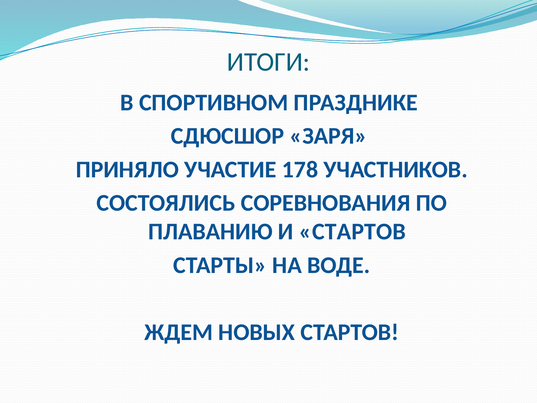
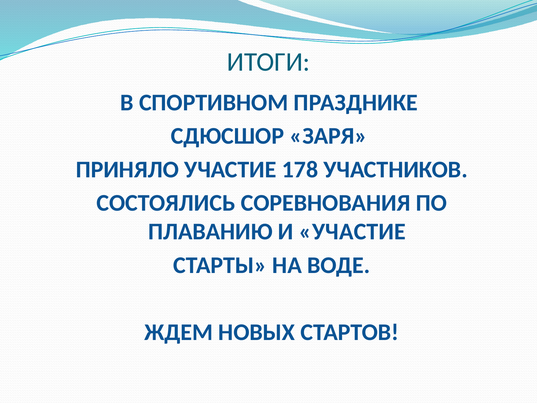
И СТАРТОВ: СТАРТОВ -> УЧАСТИЕ (352, 232)
